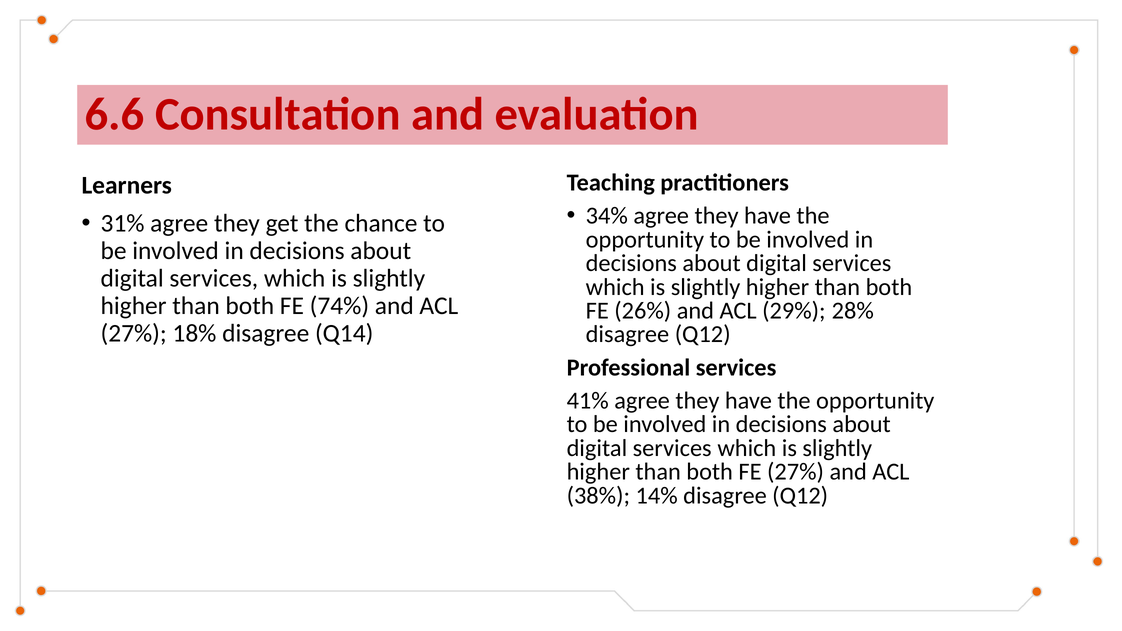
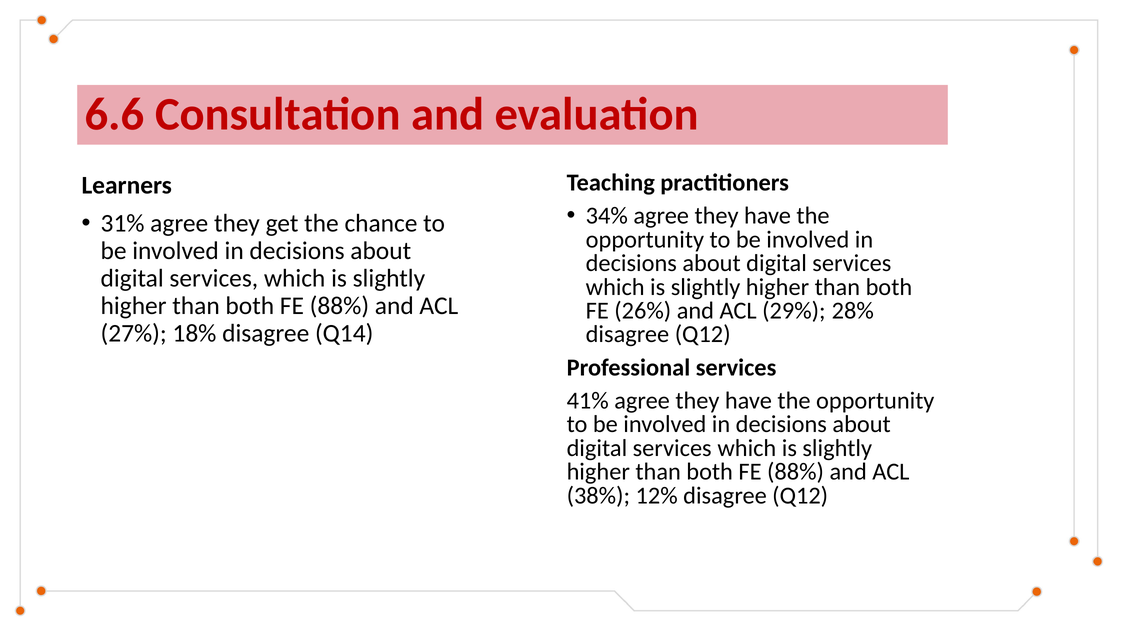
74%: 74% -> 88% (339, 306)
27%: 27% -> 88% (796, 472)
14%: 14% -> 12% (657, 496)
